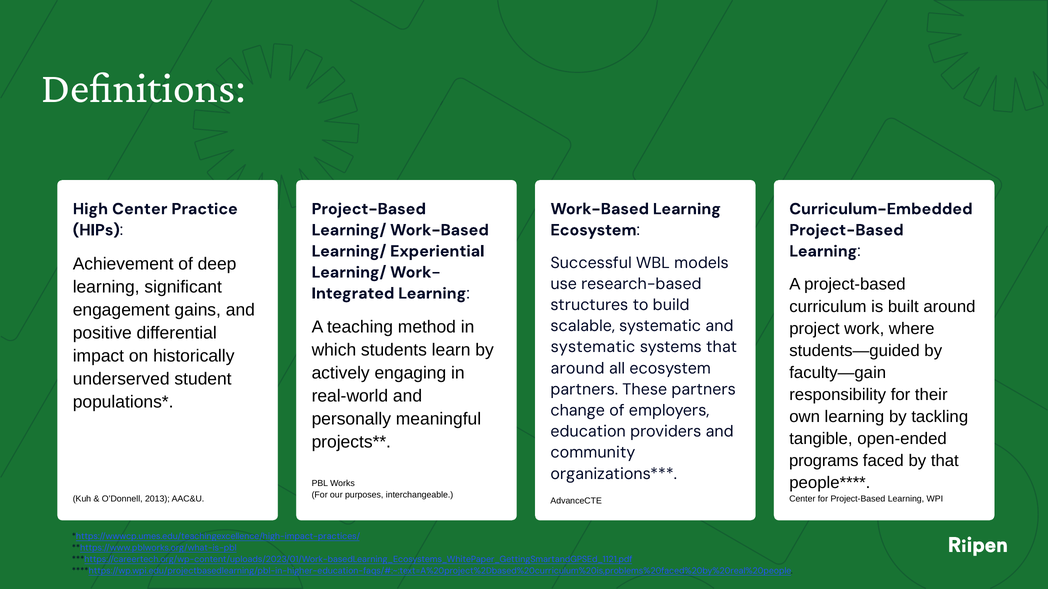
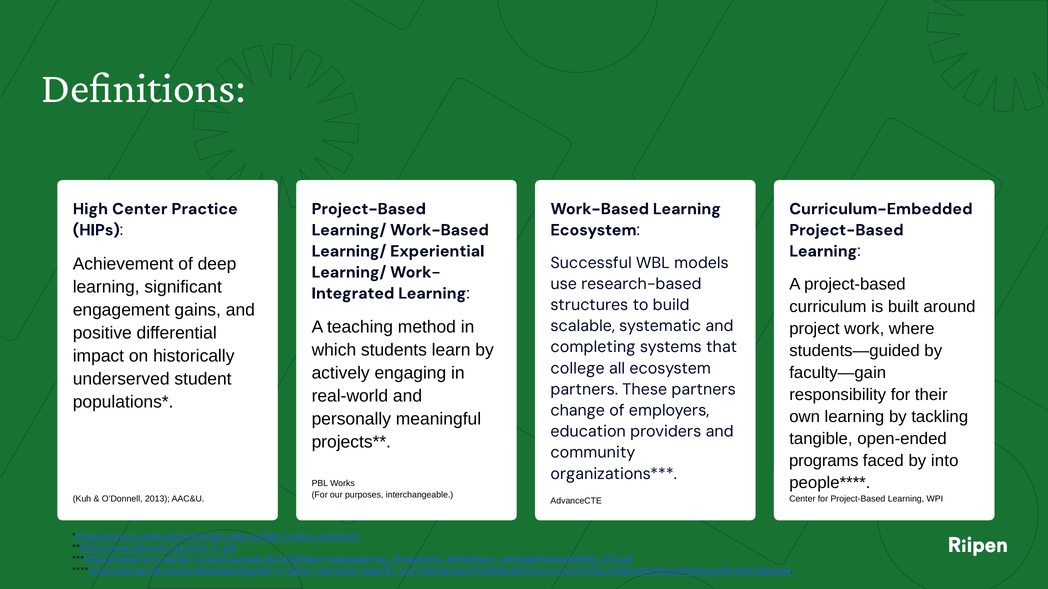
systematic: systematic -> completing (593, 347)
around: around -> college (578, 369)
by that: that -> into (945, 461)
